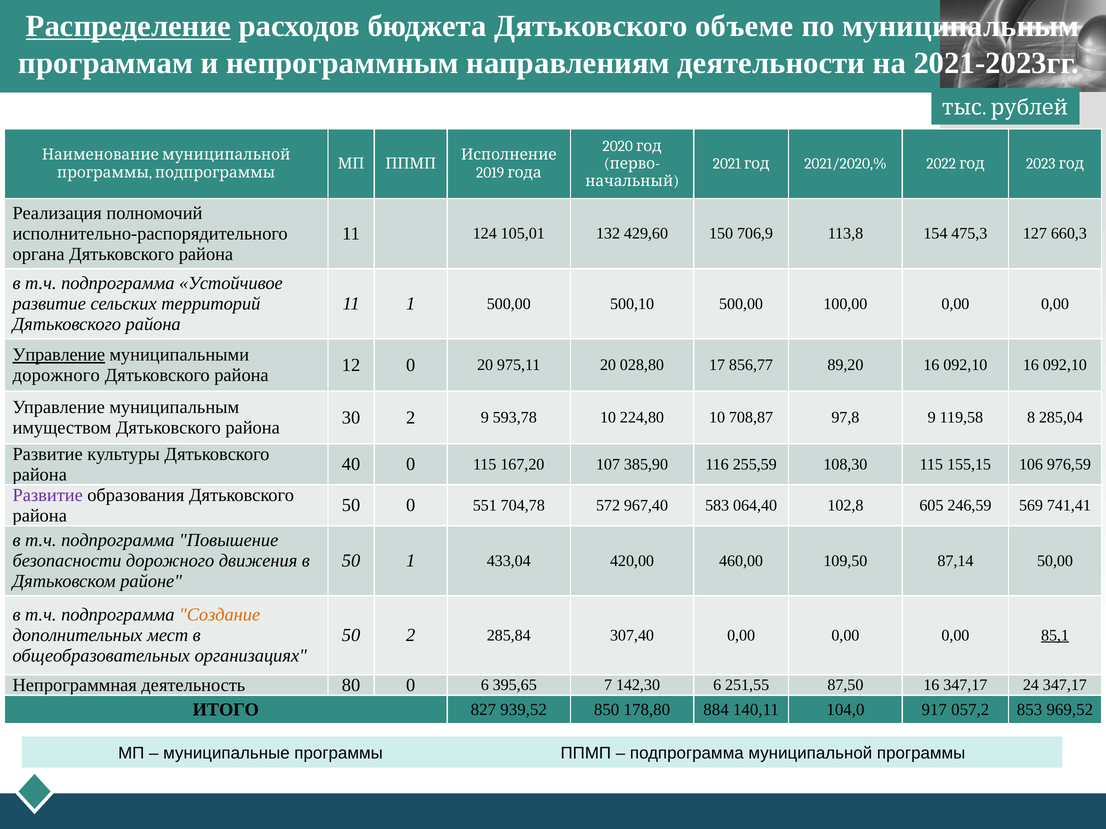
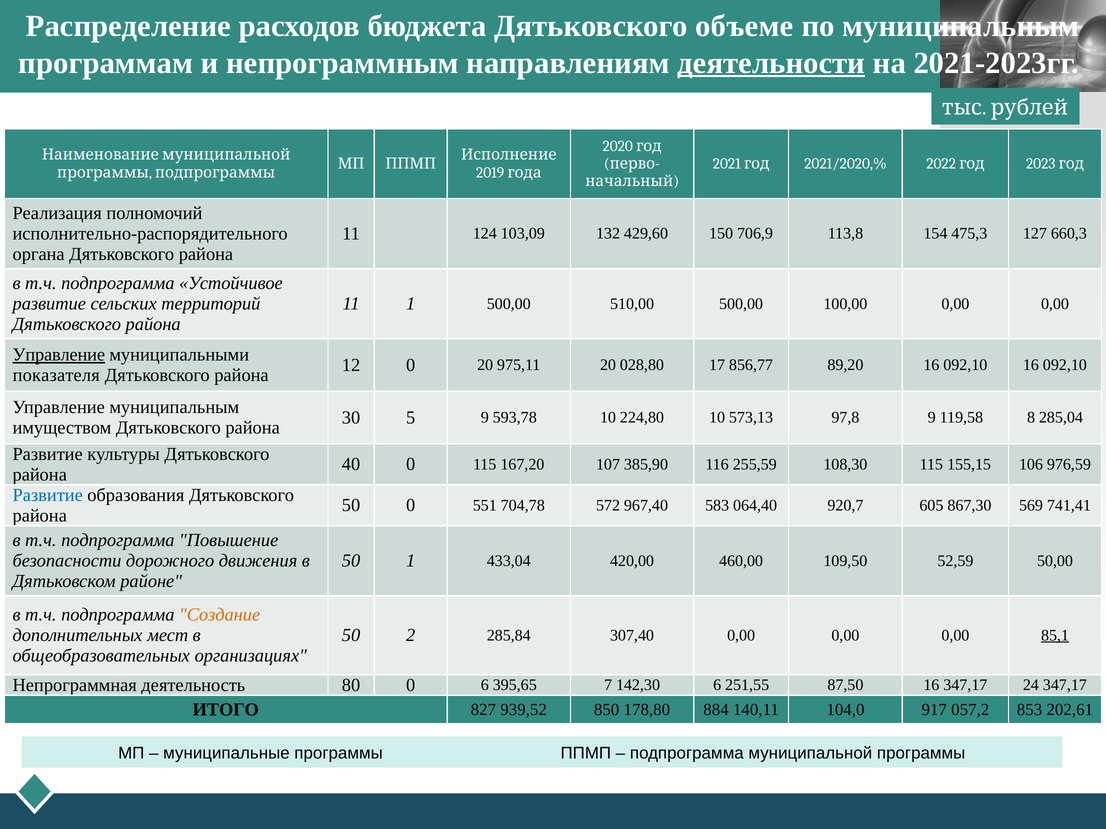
Распределение underline: present -> none (128, 26)
деятельности underline: none -> present (771, 63)
105,01: 105,01 -> 103,09 (523, 234)
500,10: 500,10 -> 510,00 (632, 304)
дорожного: дорожного -> показателя (56, 375)
30 2: 2 -> 5 (411, 418)
708,87: 708,87 -> 573,13 (751, 418)
Развитие colour: purple -> blue (48, 495)
102,8: 102,8 -> 920,7 (846, 506)
246,59: 246,59 -> 867,30 (969, 506)
87,14: 87,14 -> 52,59 (956, 561)
969,52: 969,52 -> 202,61 (1070, 710)
